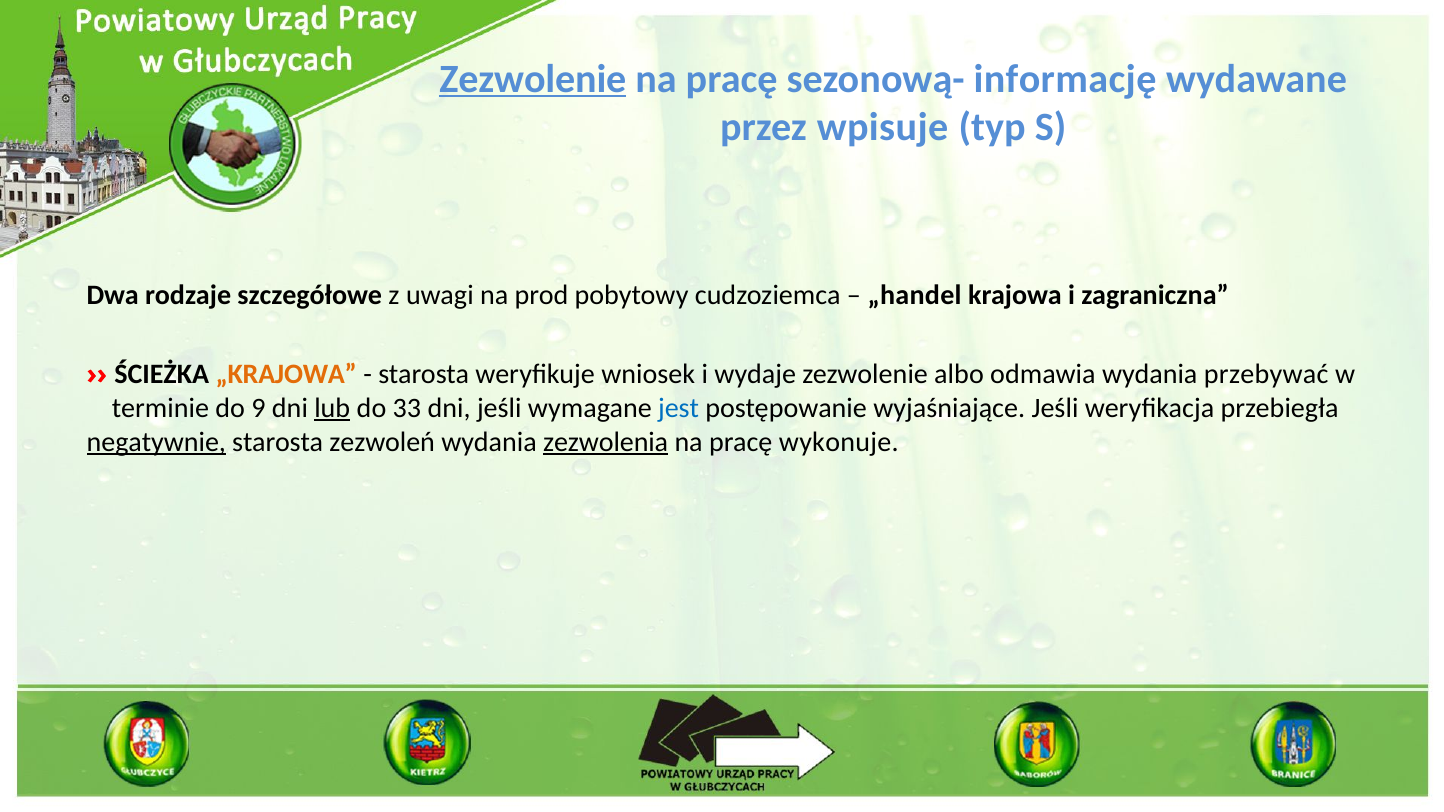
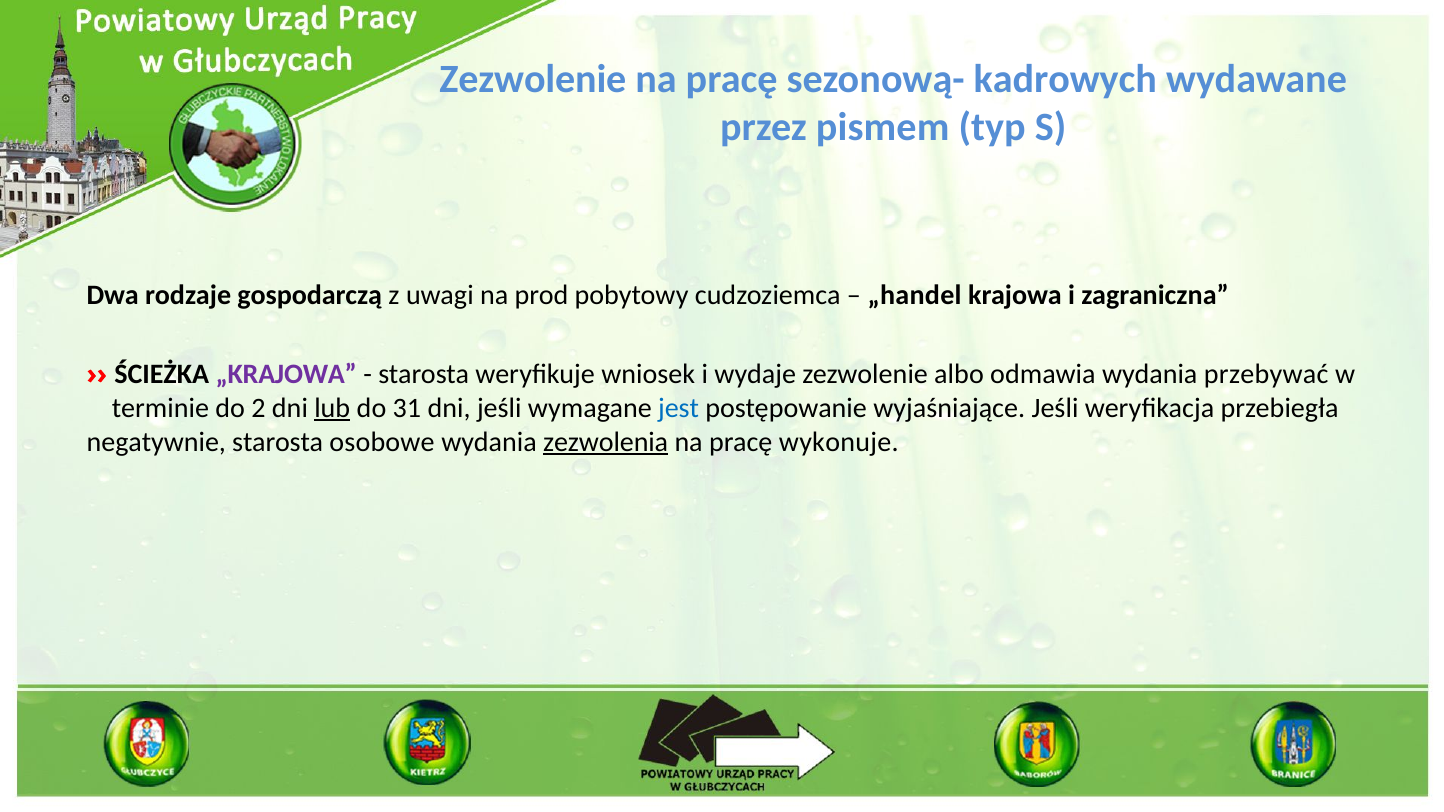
Zezwolenie underline: present -> none (533, 79)
informację: informację -> kadrowych (1065, 79)
wpisuje: wpisuje -> pismem (883, 127)
szczegółowe: szczegółowe -> gospodarczą (310, 296)
„KRAJOWA colour: orange -> purple (286, 375)
9: 9 -> 2 (258, 408)
33: 33 -> 31 (407, 408)
negatywnie underline: present -> none (156, 442)
zezwoleń: zezwoleń -> osobowe (382, 442)
